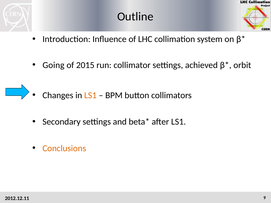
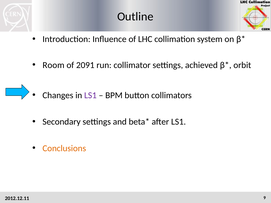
Going: Going -> Room (53, 65)
2015: 2015 -> 2091 (85, 65)
LS1 colour: orange -> purple (90, 95)
